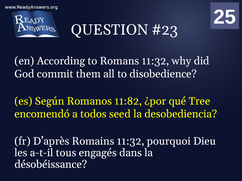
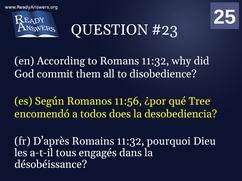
11:82: 11:82 -> 11:56 (128, 101)
seed: seed -> does (120, 114)
